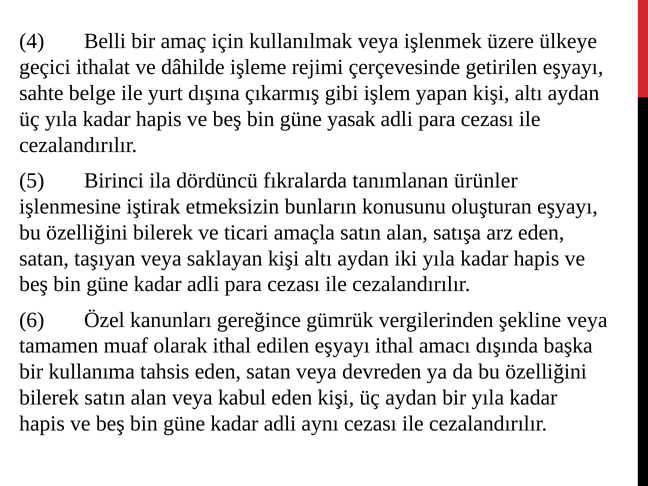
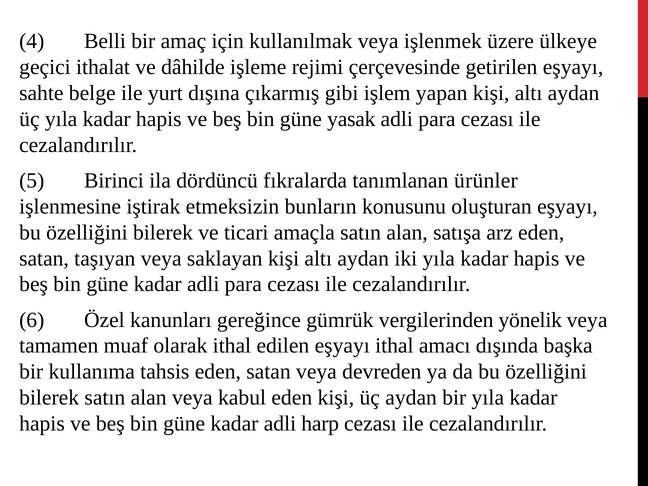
şekline: şekline -> yönelik (530, 320)
aynı: aynı -> harp (320, 424)
